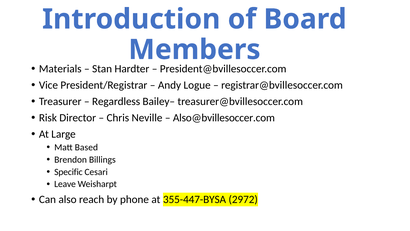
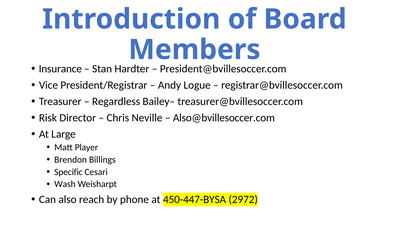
Materials: Materials -> Insurance (60, 69)
Based: Based -> Player (86, 147)
Leave: Leave -> Wash (65, 184)
355-447-BYSA: 355-447-BYSA -> 450-447-BYSA (195, 199)
